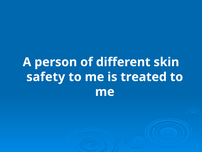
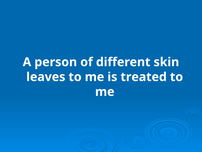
safety: safety -> leaves (46, 77)
